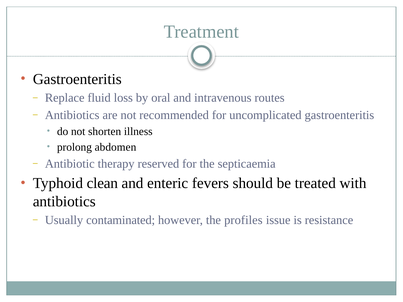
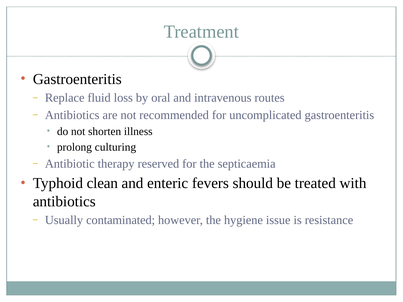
abdomen: abdomen -> culturing (115, 147)
profiles: profiles -> hygiene (243, 220)
